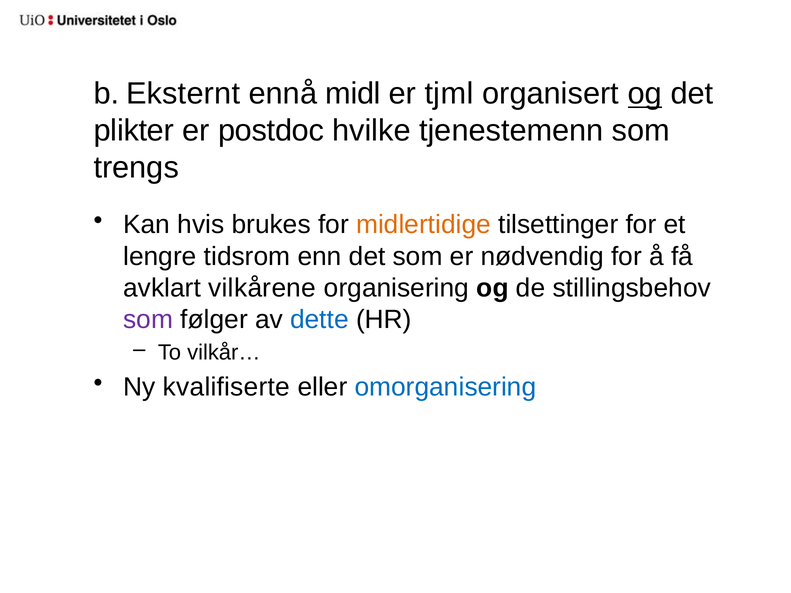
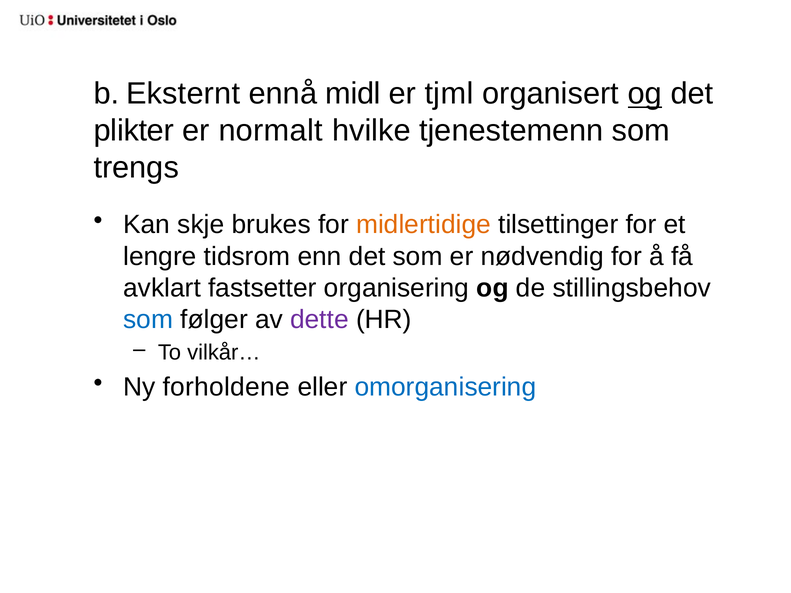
postdoc: postdoc -> normalt (271, 131)
hvis: hvis -> skje (201, 225)
vilkårene: vilkårene -> fastsetter (262, 288)
som colour: purple -> blue (148, 320)
dette colour: blue -> purple (319, 320)
kvalifiserte: kvalifiserte -> forholdene (226, 387)
